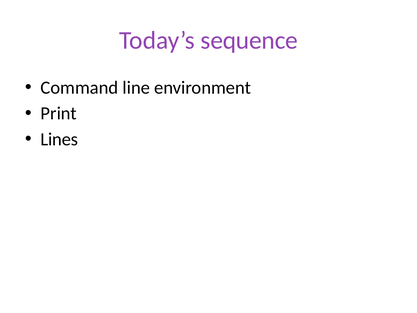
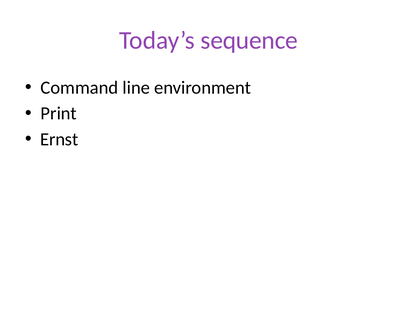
Lines: Lines -> Ernst (59, 139)
